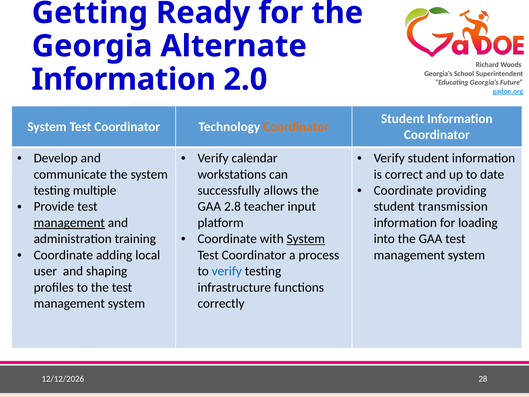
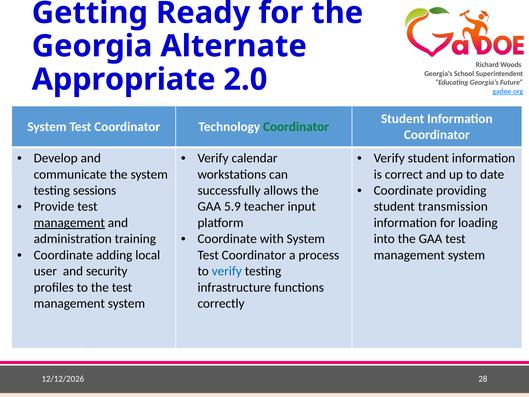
Information: Information -> Appropriate (124, 79)
Coordinator colour: orange -> green (296, 127)
multiple: multiple -> sessions (95, 190)
2.8: 2.8 -> 5.9 (232, 206)
System underline: present -> none (306, 239)
shaping: shaping -> security (107, 271)
